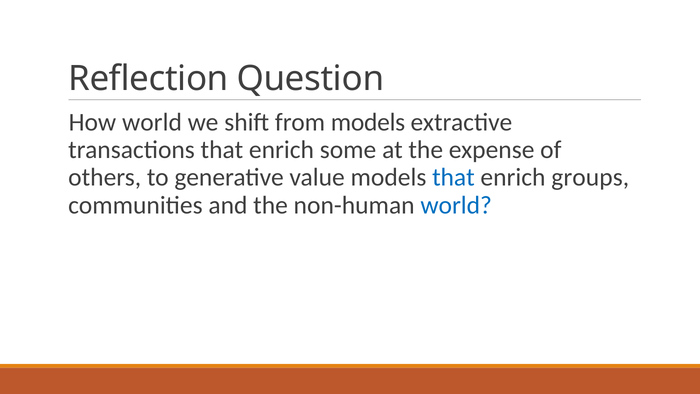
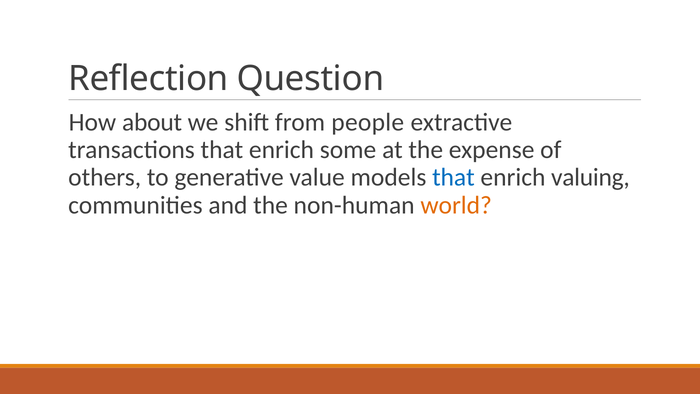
How world: world -> about (152, 122)
from models: models -> people (368, 122)
groups: groups -> valuing (590, 177)
world colour: blue -> orange (456, 205)
